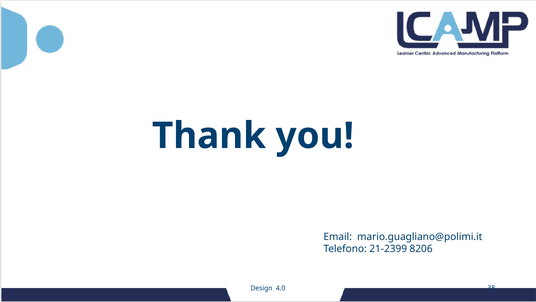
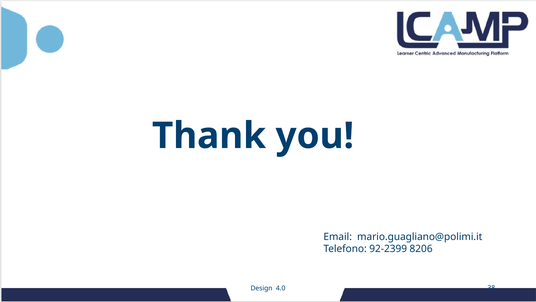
21-2399: 21-2399 -> 92-2399 (388, 249)
